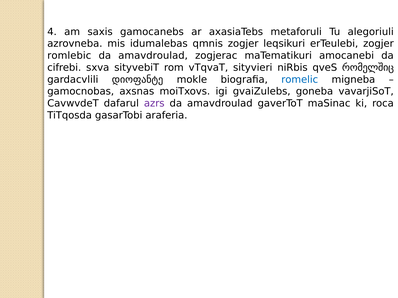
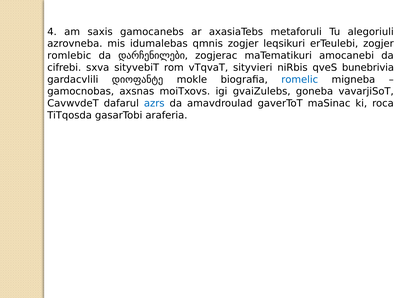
amavdroulad: amavdroulad -> დარჩენილები (153, 56)
რომელშიც: რომელშიც -> bunebrivia (368, 68)
azrs colour: purple -> blue (154, 103)
